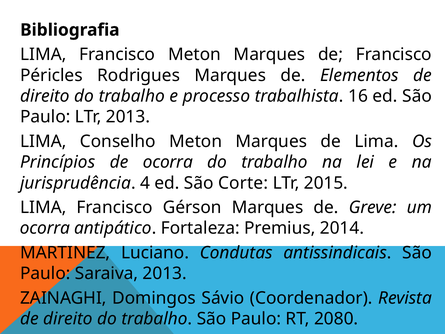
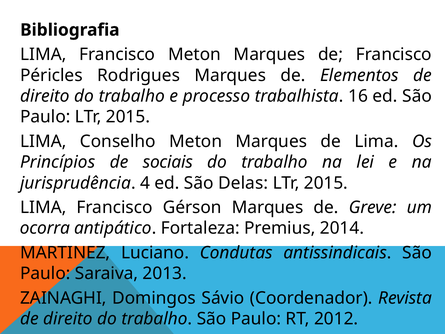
Paulo LTr 2013: 2013 -> 2015 (128, 117)
de ocorra: ocorra -> sociais (168, 162)
Corte: Corte -> Delas (243, 183)
2080: 2080 -> 2012 (336, 319)
